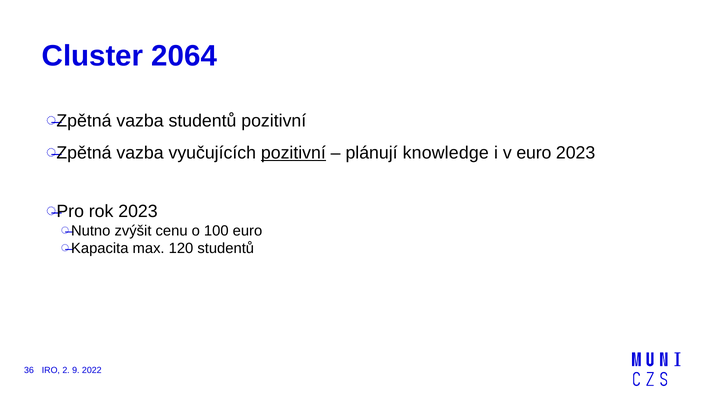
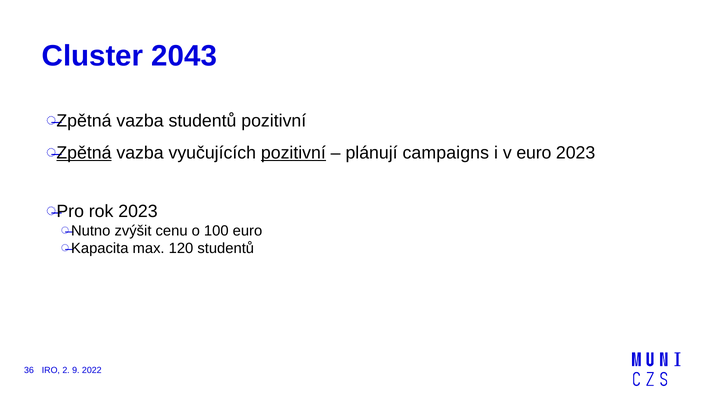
2064: 2064 -> 2043 (184, 56)
Zpětná underline: none -> present (84, 153)
knowledge: knowledge -> campaigns (446, 153)
